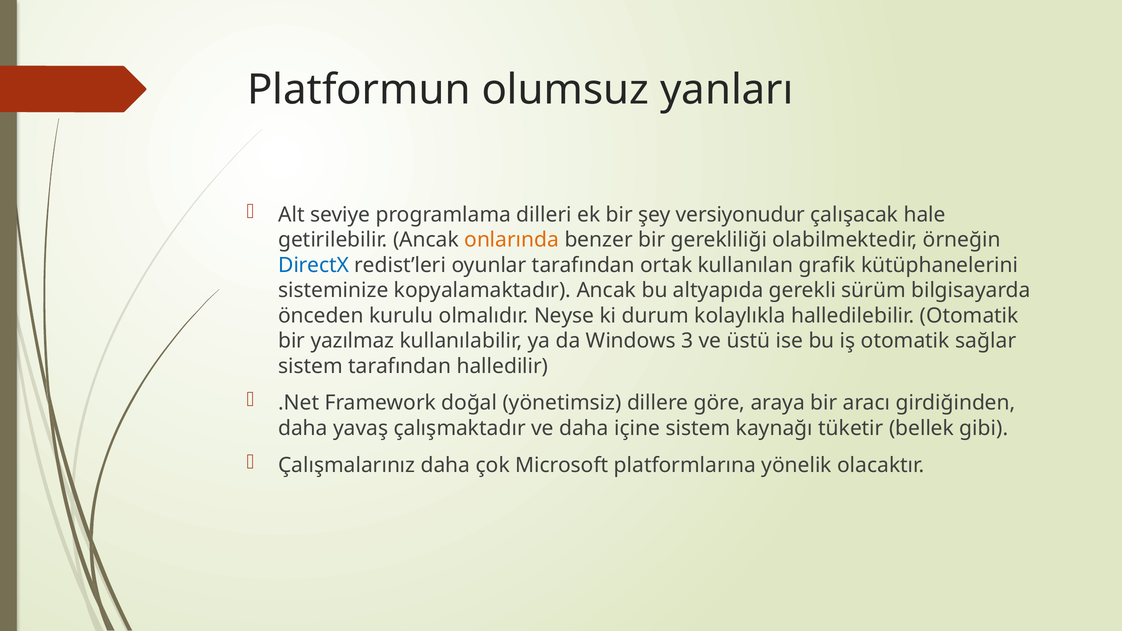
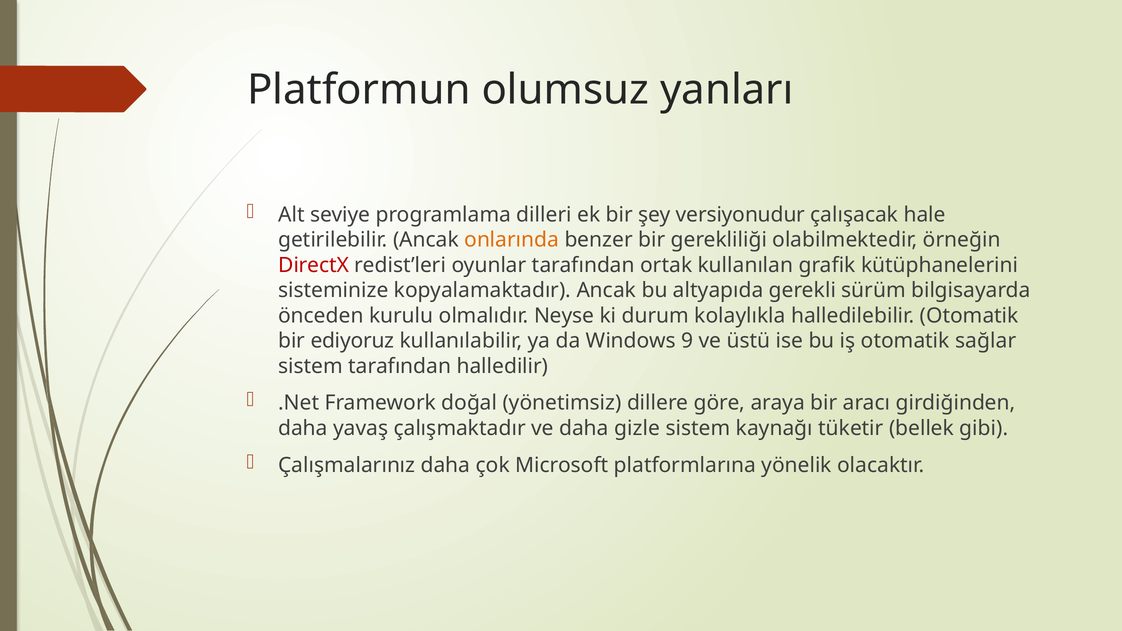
DirectX colour: blue -> red (314, 265)
yazılmaz: yazılmaz -> ediyoruz (352, 341)
3: 3 -> 9 (687, 341)
içine: içine -> gizle (637, 428)
